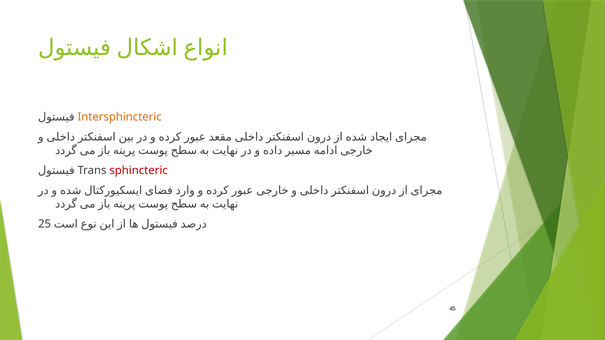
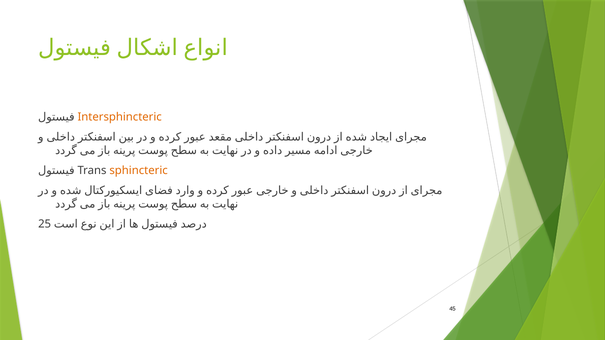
sphincteric colour: red -> orange (139, 171)
